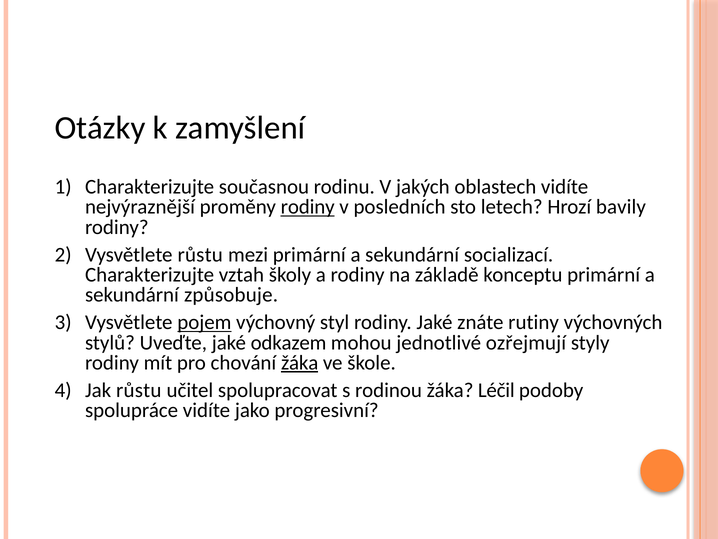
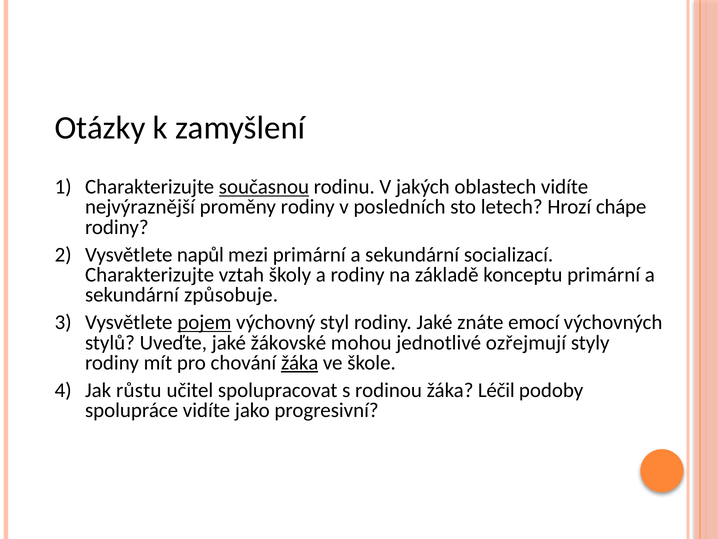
současnou underline: none -> present (264, 187)
rodiny underline: present -> none (308, 207)
bavily: bavily -> chápe (621, 207)
Vysvětlete růstu: růstu -> napůl (200, 254)
rutiny: rutiny -> emocí (534, 322)
odkazem: odkazem -> žákovské (288, 342)
